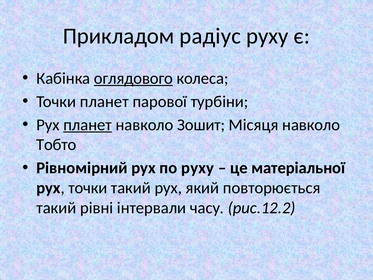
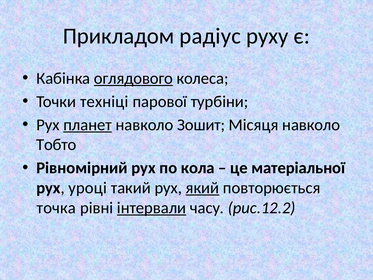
Точки планет: планет -> техніці (104, 101)
по руху: руху -> кола (198, 168)
рух точки: точки -> уроці (88, 188)
який underline: none -> present (202, 188)
такий: такий -> точка (56, 208)
інтервали underline: none -> present (152, 208)
